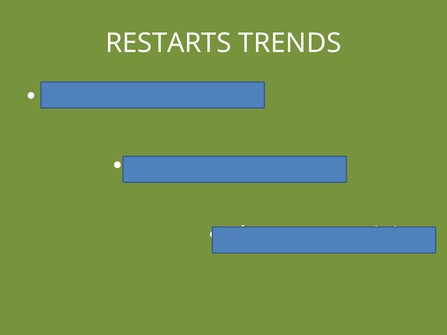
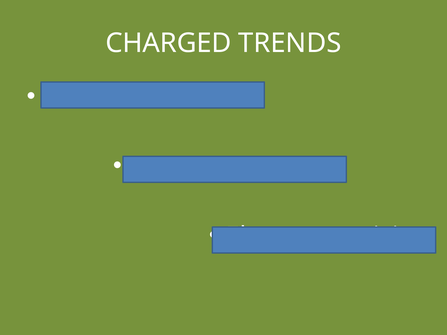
RESTARTS: RESTARTS -> CHARGED (168, 43)
